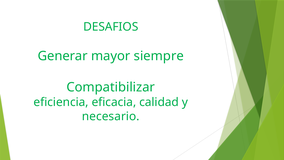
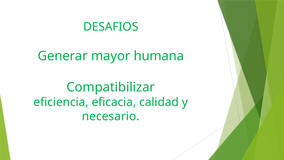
siempre: siempre -> humana (159, 56)
